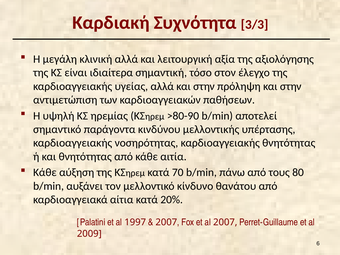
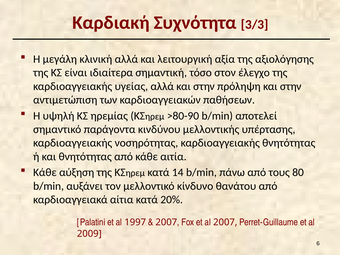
70: 70 -> 14 (178, 172)
